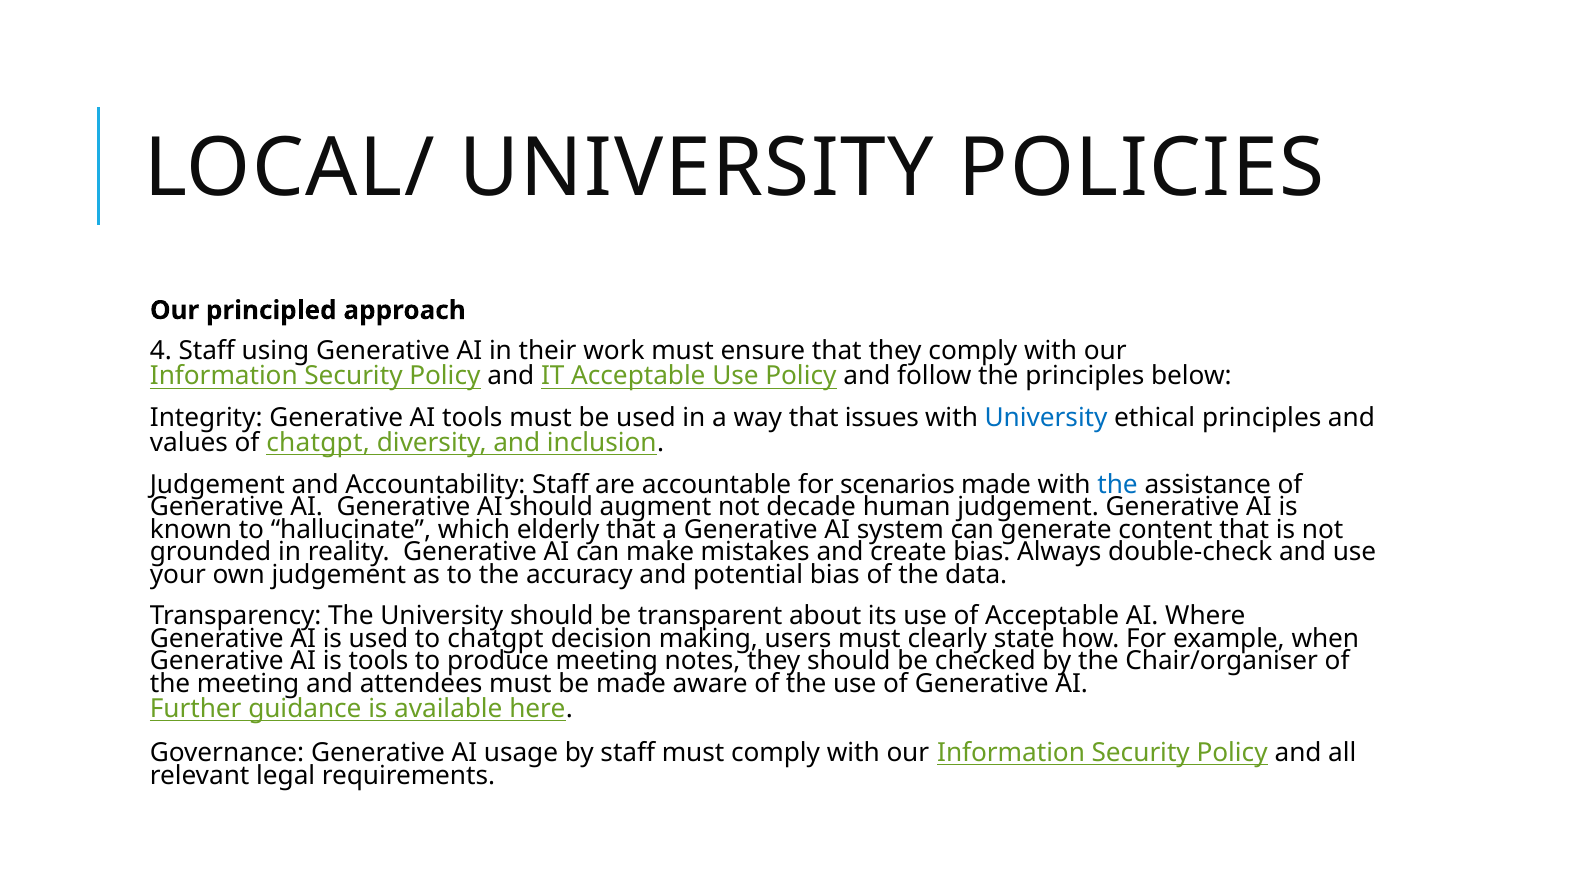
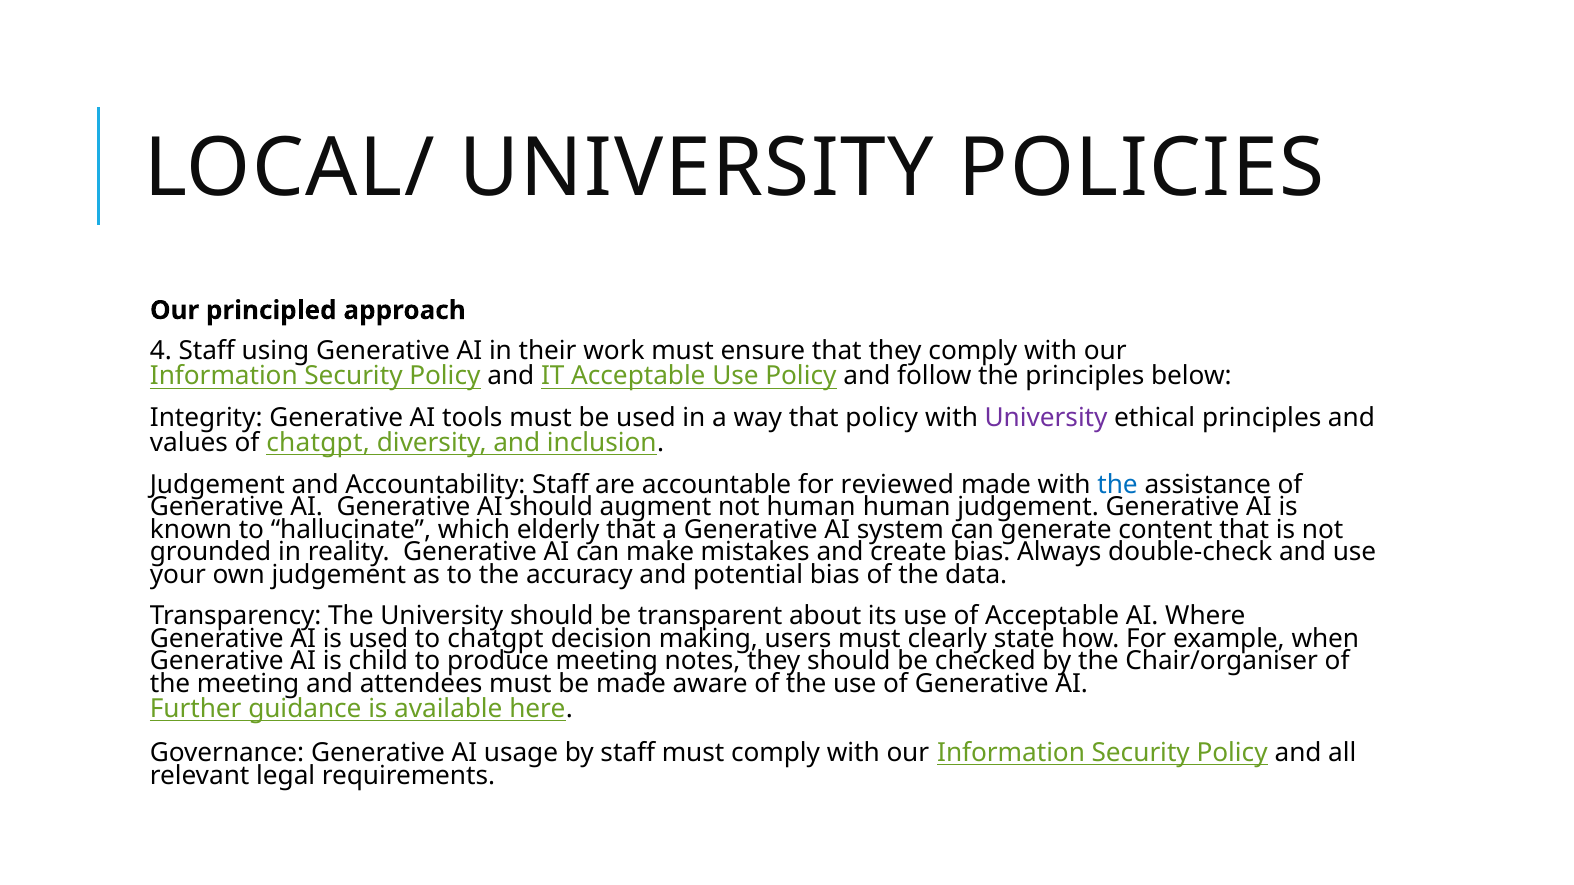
that issues: issues -> policy (882, 418)
University colour: blue -> purple (1046, 418)
scenarios: scenarios -> reviewed (897, 485)
not decade: decade -> human (811, 507)
is tools: tools -> child (378, 661)
